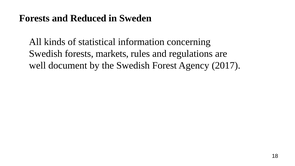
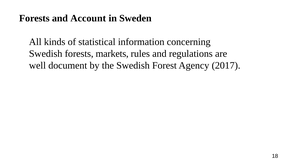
Reduced: Reduced -> Account (88, 18)
